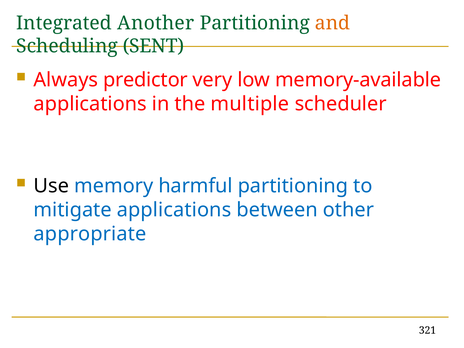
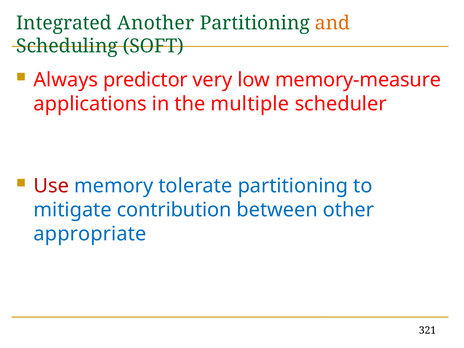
SENT: SENT -> SOFT (153, 46)
memory-available: memory-available -> memory-measure (358, 80)
Use colour: black -> red (51, 186)
harmful: harmful -> tolerate (195, 186)
mitigate applications: applications -> contribution (174, 210)
